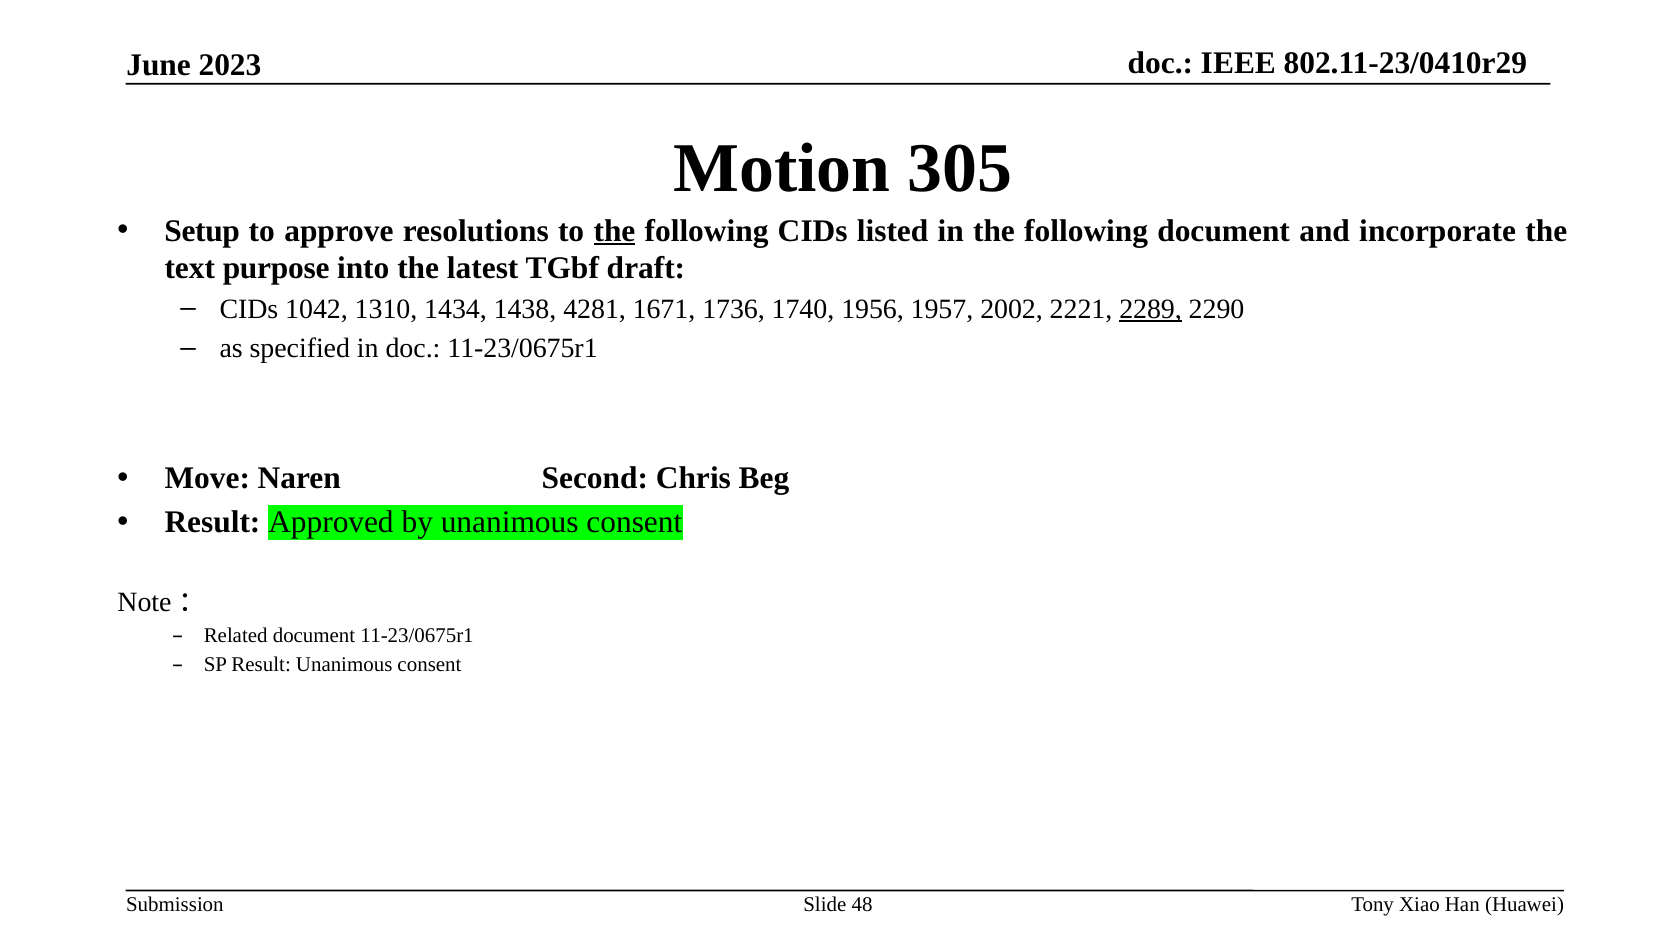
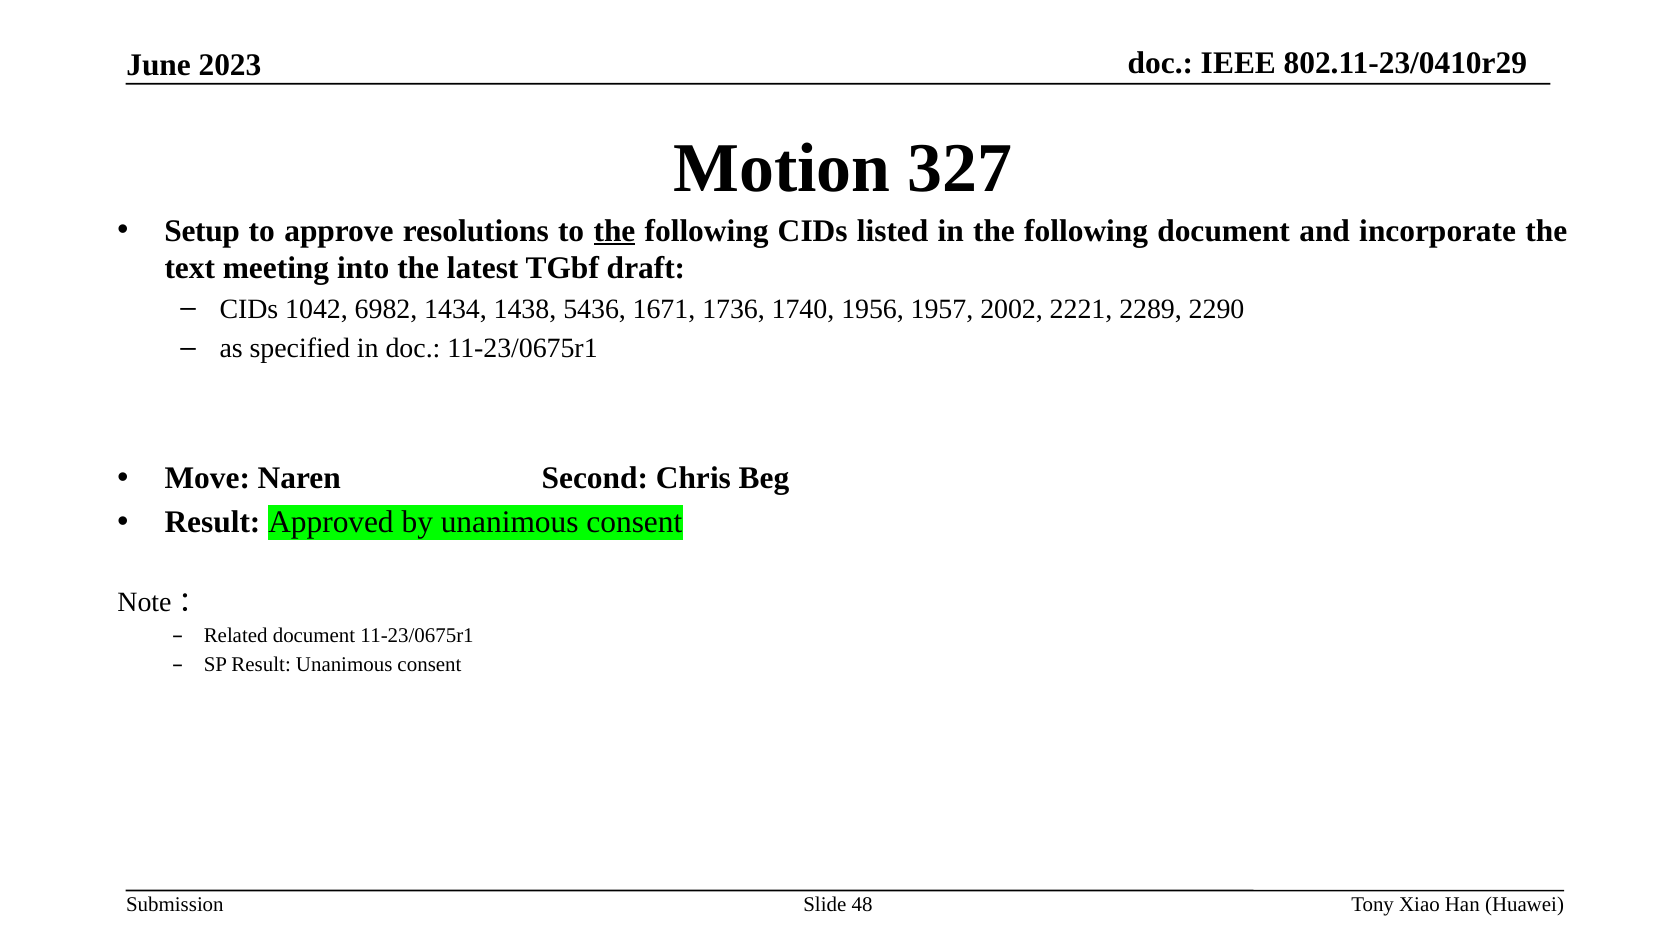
305: 305 -> 327 (960, 168)
purpose: purpose -> meeting (276, 268)
1310: 1310 -> 6982 (386, 309)
4281: 4281 -> 5436 (595, 309)
2289 underline: present -> none (1151, 309)
